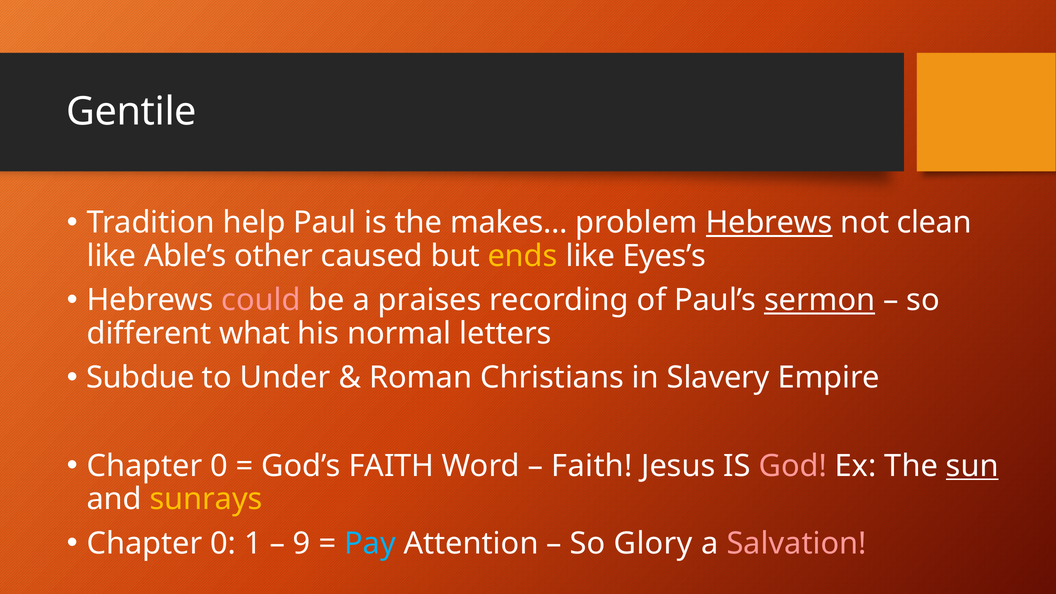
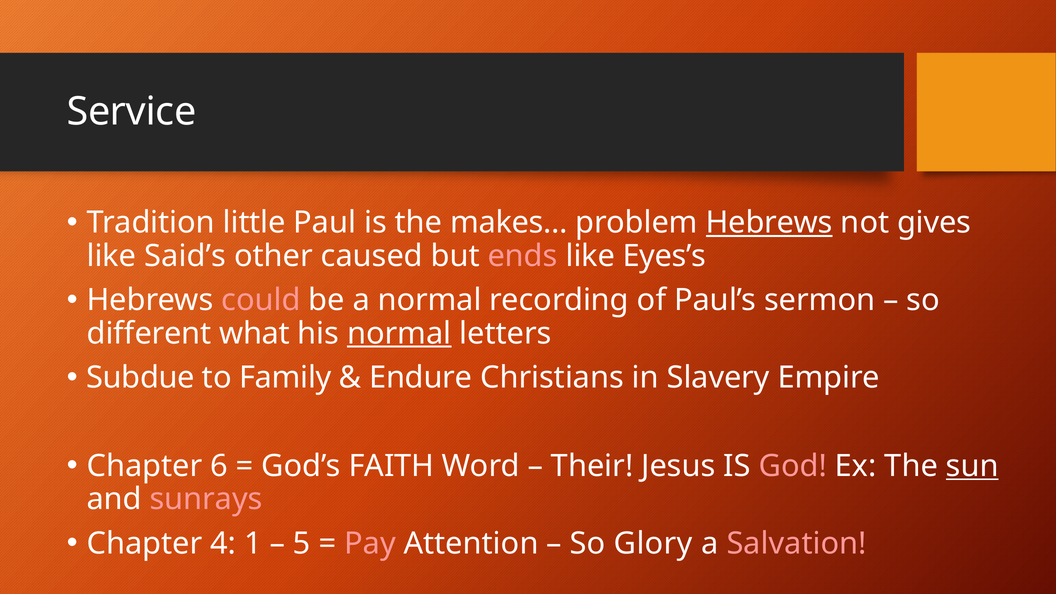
Gentile: Gentile -> Service (132, 112)
help: help -> little (254, 223)
clean: clean -> gives (934, 223)
Able’s: Able’s -> Said’s (185, 256)
ends colour: yellow -> pink (523, 256)
a praises: praises -> normal (430, 300)
sermon underline: present -> none (820, 300)
normal underline: none -> present (399, 333)
Under: Under -> Family (285, 378)
Roman: Roman -> Endure (421, 378)
0: 0 -> 6 (219, 466)
Faith: Faith -> Their (592, 466)
sunrays colour: yellow -> pink (206, 499)
0: 0 -> 4 (223, 543)
9: 9 -> 5 (302, 543)
Pay colour: light blue -> pink (370, 543)
